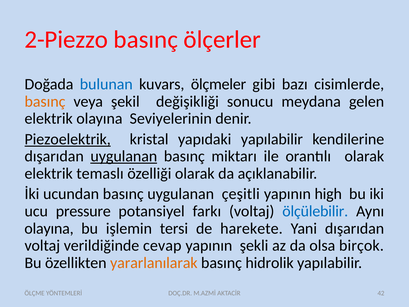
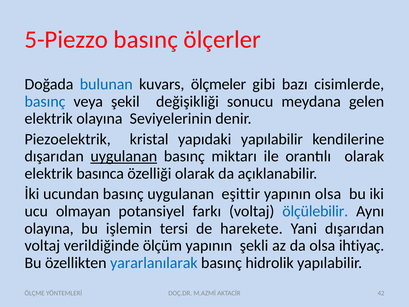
2-Piezzo: 2-Piezzo -> 5-Piezzo (66, 40)
basınç colour: orange -> blue (45, 101)
Piezoelektrik underline: present -> none (68, 139)
temaslı: temaslı -> basınca (100, 173)
çeşitli: çeşitli -> eşittir (241, 194)
yapının high: high -> olsa (328, 194)
pressure: pressure -> olmayan (83, 211)
cevap: cevap -> ölçüm (162, 245)
birçok: birçok -> ihtiyaç (362, 245)
yararlanılarak colour: orange -> blue (154, 263)
